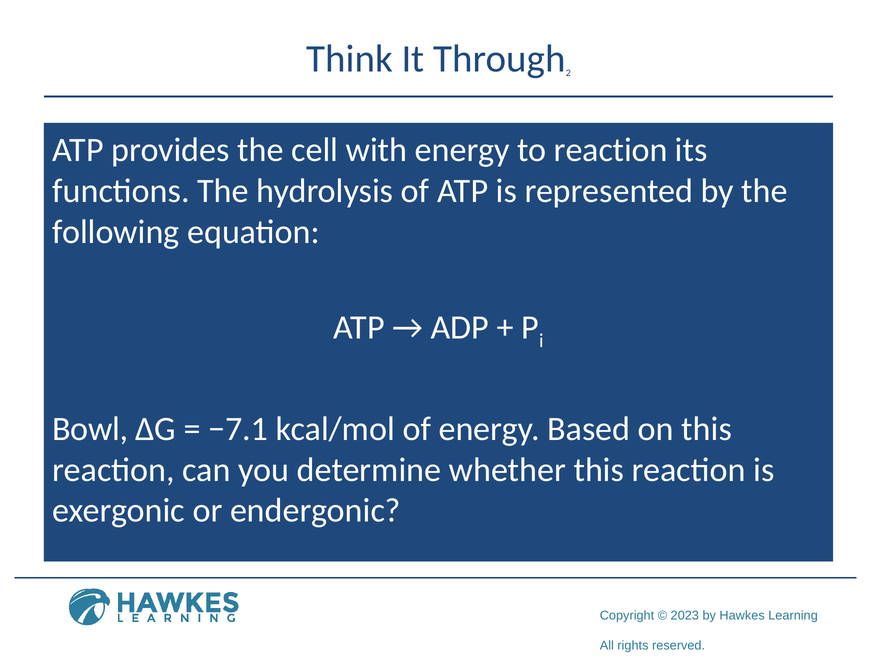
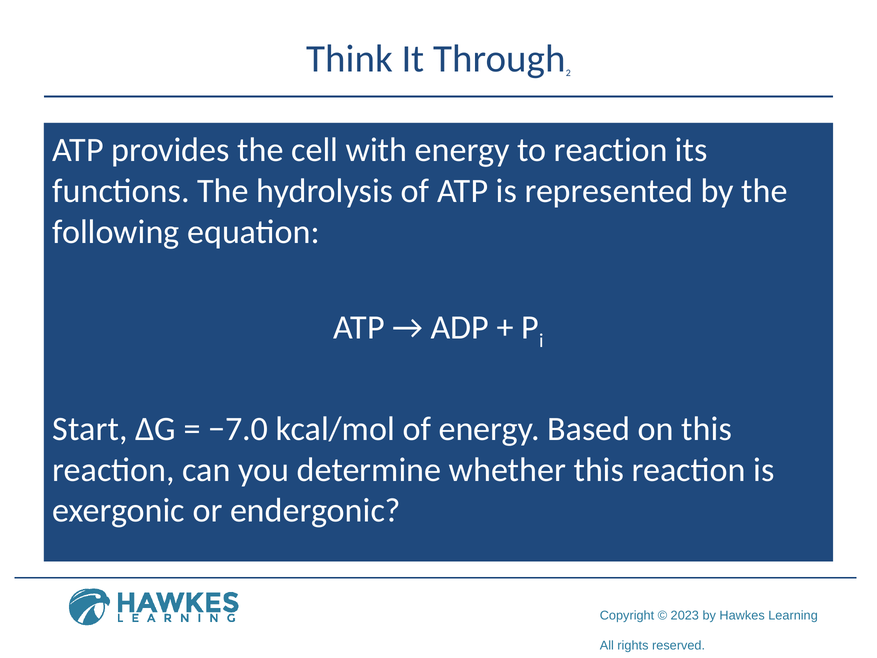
Bowl: Bowl -> Start (90, 429)
−7.1: −7.1 -> −7.0 (238, 429)
